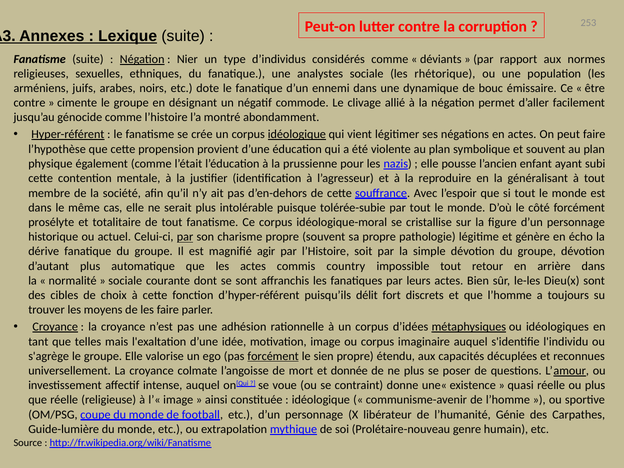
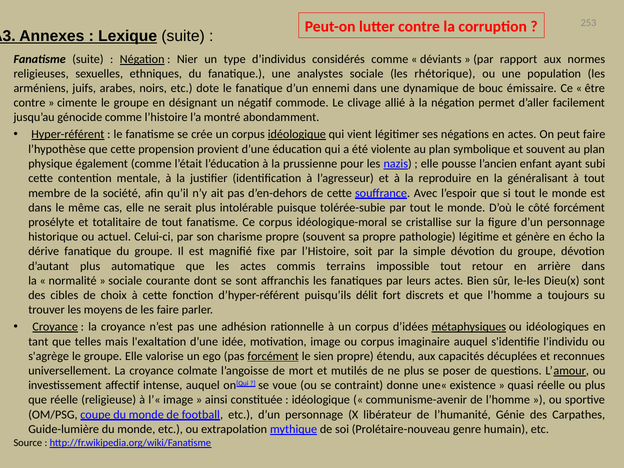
par underline: present -> none (185, 237)
agir: agir -> fixe (266, 251)
country: country -> terrains (346, 266)
donnée: donnée -> mutilés (349, 371)
